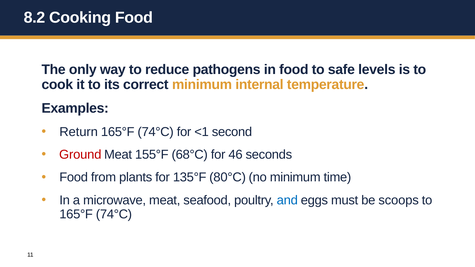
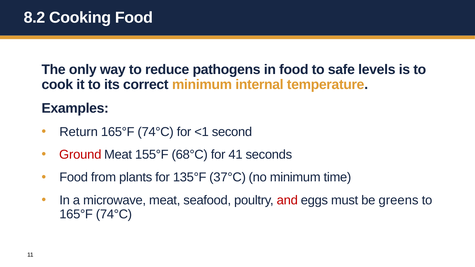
46: 46 -> 41 (236, 155)
80°C: 80°C -> 37°C (228, 178)
and colour: blue -> red (287, 200)
scoops: scoops -> greens (398, 200)
